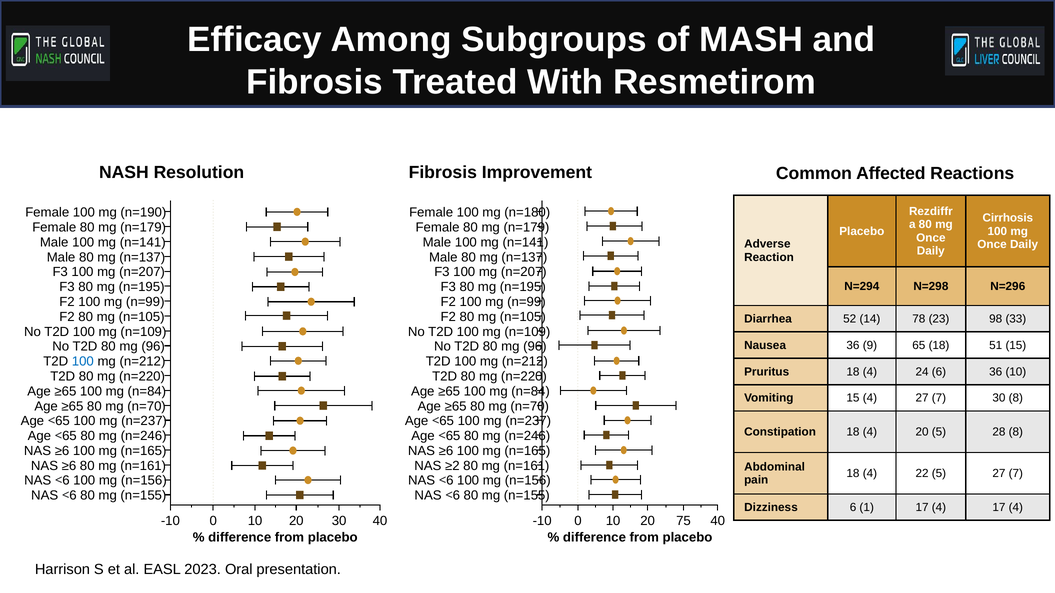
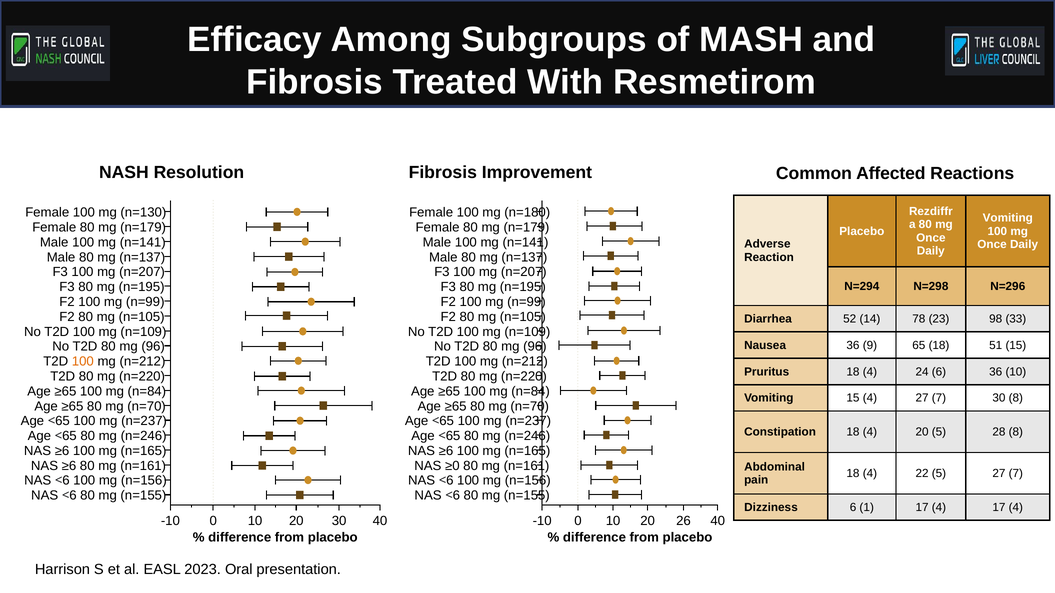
n=190: n=190 -> n=130 (143, 213)
Cirrhosis: Cirrhosis -> Vomiting (1008, 218)
100 colour: blue -> orange (83, 362)
≥2: ≥2 -> ≥0 (452, 466)
75: 75 -> 26 (684, 521)
